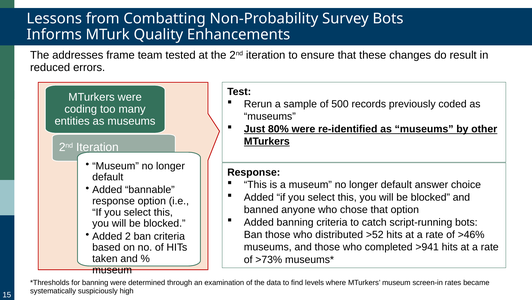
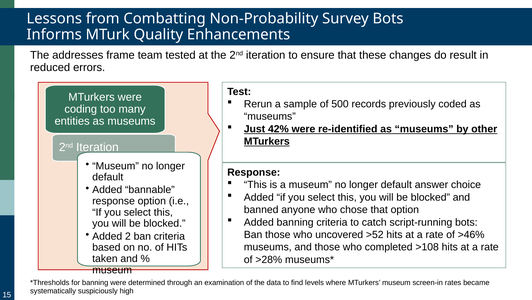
80%: 80% -> 42% (278, 129)
distributed: distributed -> uncovered (339, 234)
>941: >941 -> >108 (427, 247)
>73%: >73% -> >28% (269, 259)
